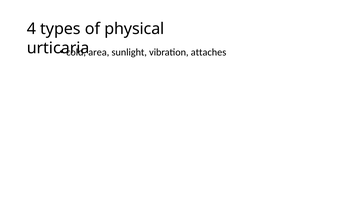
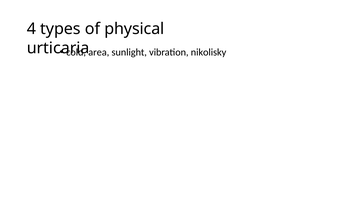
attaches: attaches -> nikolisky (209, 52)
